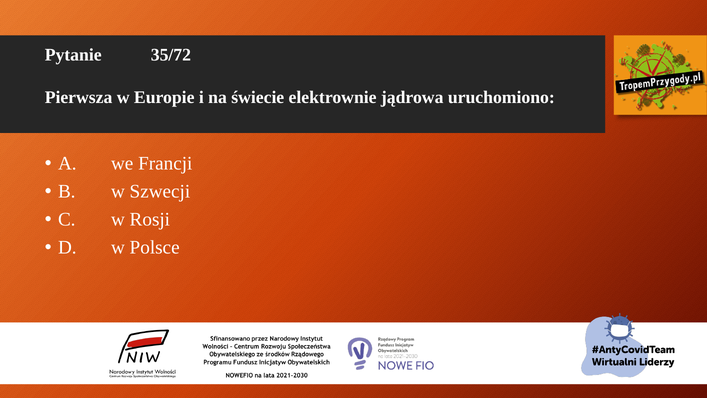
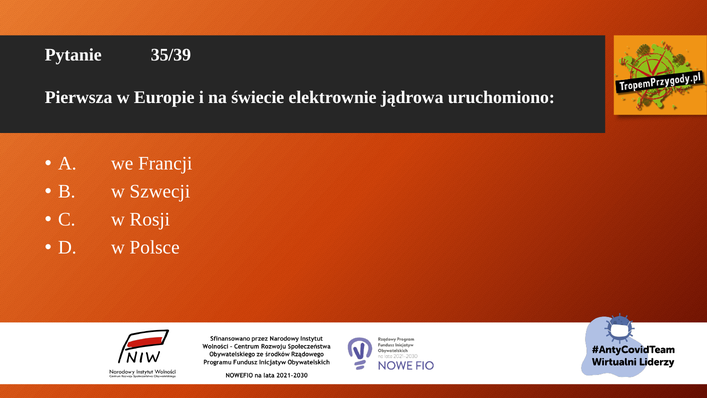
35/72: 35/72 -> 35/39 (171, 55)
